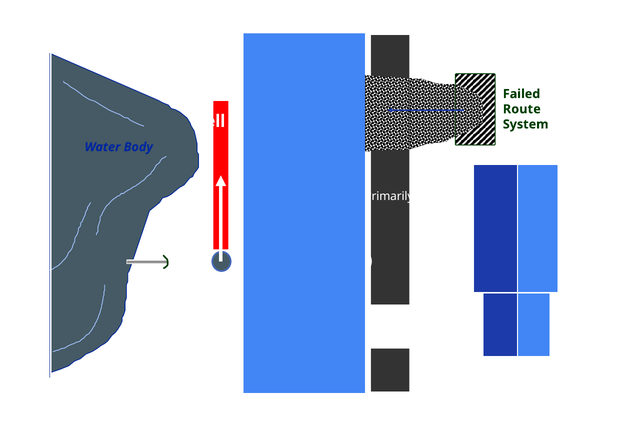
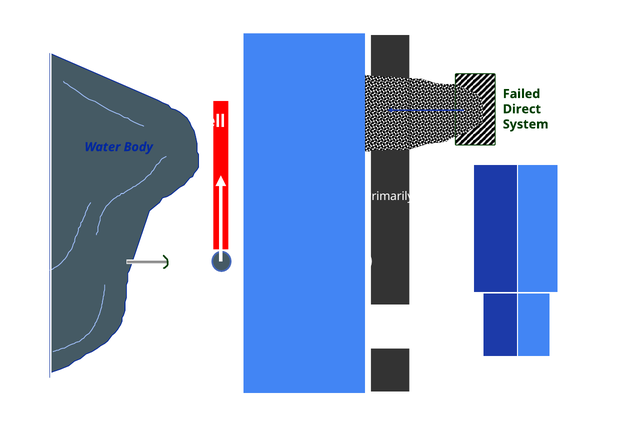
Route: Route -> Direct (522, 109)
